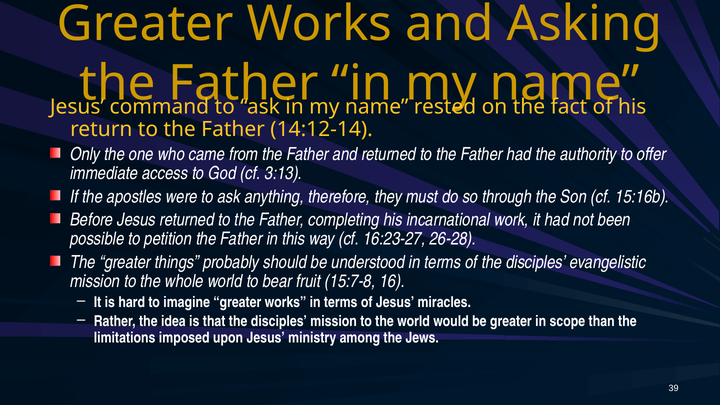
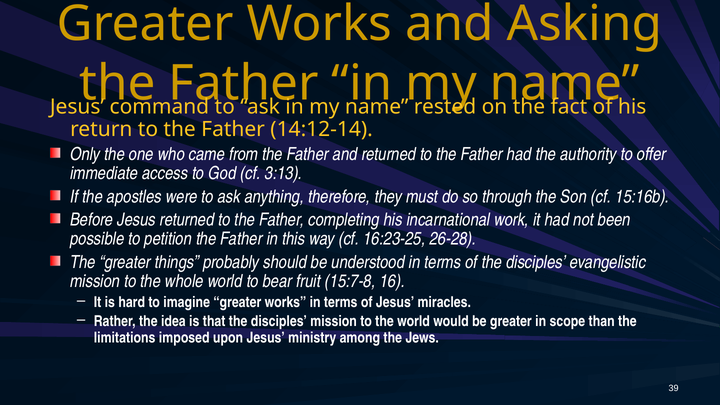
16:23-27: 16:23-27 -> 16:23-25 (394, 239)
